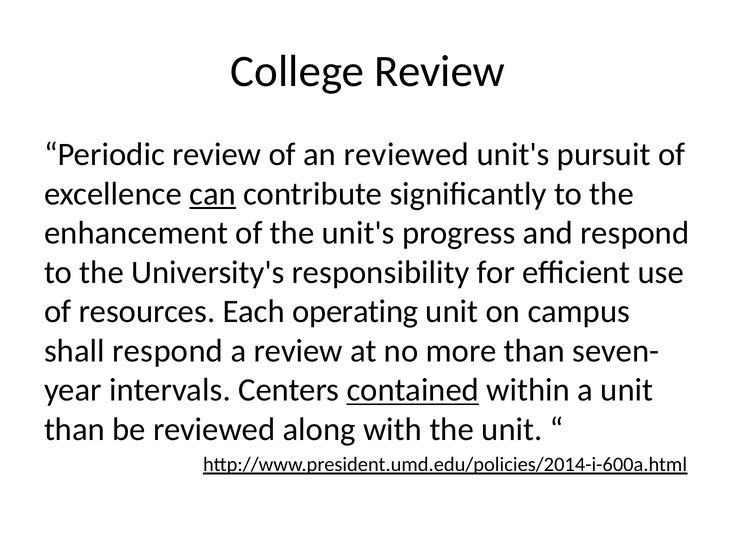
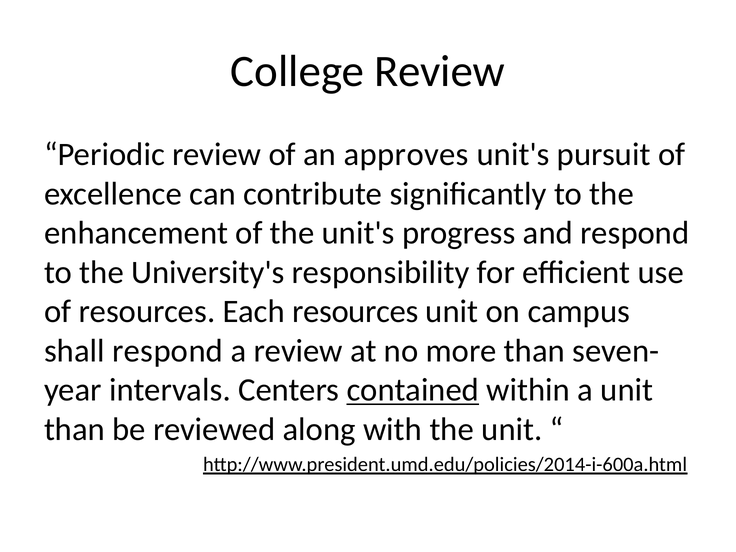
an reviewed: reviewed -> approves (406, 154)
can underline: present -> none (213, 194)
Each operating: operating -> resources (355, 312)
